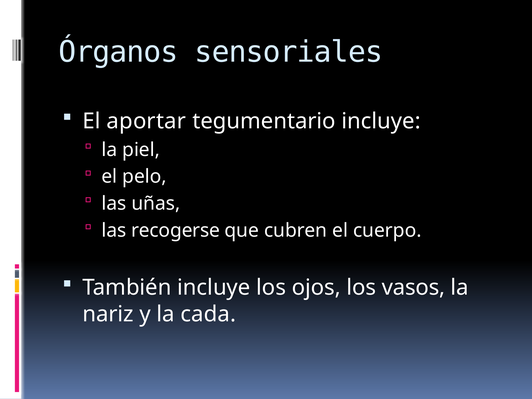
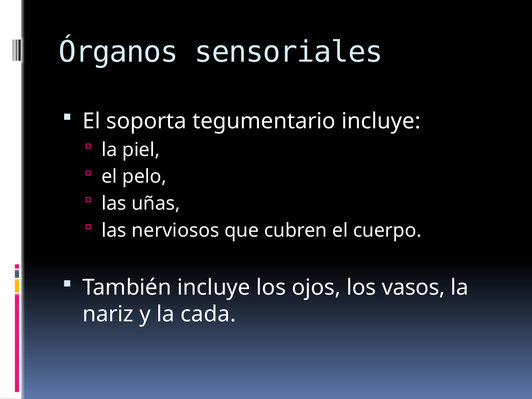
aportar: aportar -> soporta (146, 121)
recogerse: recogerse -> nerviosos (175, 231)
